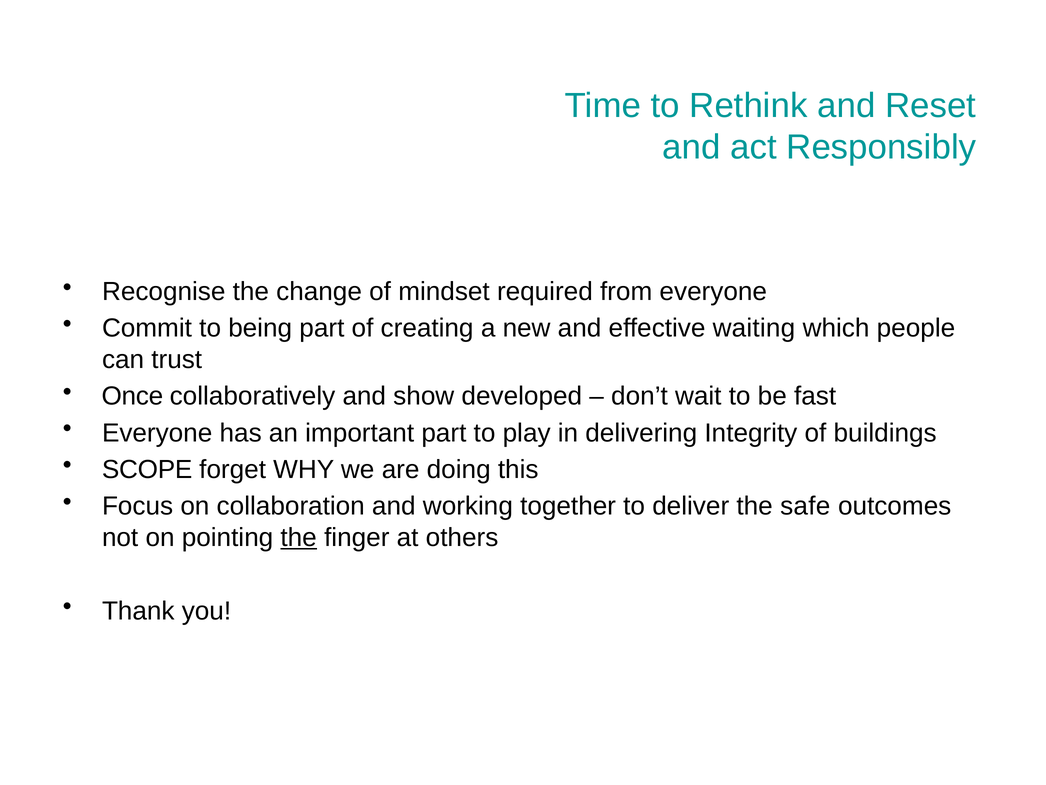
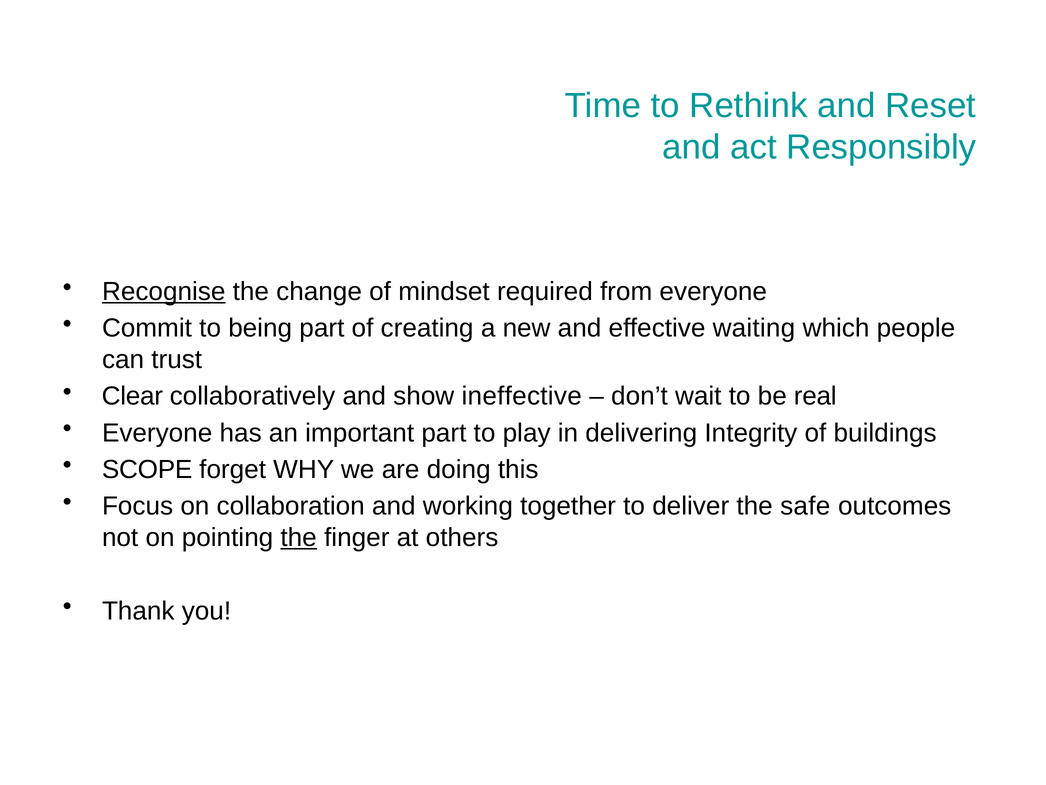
Recognise underline: none -> present (164, 291)
Once: Once -> Clear (132, 396)
developed: developed -> ineffective (522, 396)
fast: fast -> real (815, 396)
